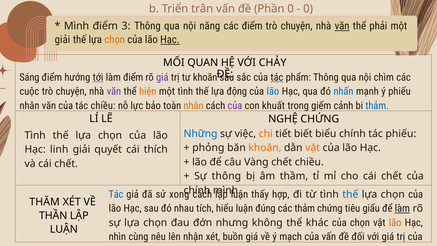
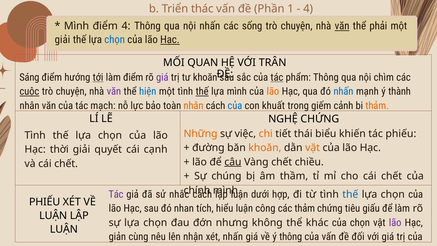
trân: trân -> thác (202, 9)
Phần 0: 0 -> 1 (291, 9)
0: 0 -> 4 (308, 9)
điểm 3: 3 -> 4 (126, 26)
nội năng: năng -> nhấn (210, 26)
các điểm: điểm -> sống (252, 26)
chọn colour: orange -> blue (115, 40)
CHẢY: CHẢY -> TRÂN (273, 63)
cuộc underline: none -> present (29, 91)
hiện colour: orange -> blue (148, 91)
thế underline: none -> present (202, 91)
lựa động: động -> mình (237, 91)
lão colour: blue -> orange (273, 91)
ý phiếu: phiếu -> thành (400, 91)
tác chiều: chiều -> mạch (103, 106)
của colour: purple -> blue (235, 106)
thảm colour: blue -> orange (377, 106)
Những colour: blue -> orange (201, 134)
biết: biết -> thái (303, 134)
biểu chính: chính -> khiến (352, 134)
phỏng: phỏng -> đường (208, 148)
linh: linh -> thời (59, 149)
thích: thích -> cạnh (156, 149)
câu underline: none -> present (233, 162)
Sự thông: thông -> chúng (226, 176)
Tác colour: blue -> purple (116, 194)
xong: xong -> nhắc (179, 194)
thấy: thấy -> dưới (260, 194)
THĂM: THĂM -> PHIẾU (45, 202)
nhau: nhau -> nhan (184, 208)
đúng: đúng -> công (265, 208)
làm underline: present -> none (402, 208)
THẦN: THẦN -> LUẬN (53, 216)
lão colour: orange -> purple (395, 222)
nhìn: nhìn -> giản (117, 237)
xét buồn: buồn -> nhấn (233, 237)
ý mạch: mạch -> thông (291, 237)
